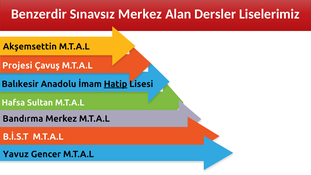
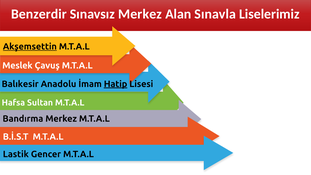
Dersler: Dersler -> Sınavla (215, 14)
Akşemsettin underline: none -> present (30, 46)
Projesi: Projesi -> Meslek (17, 65)
Yavuz: Yavuz -> Lastik (16, 154)
